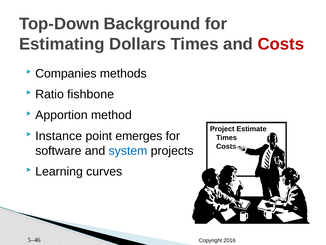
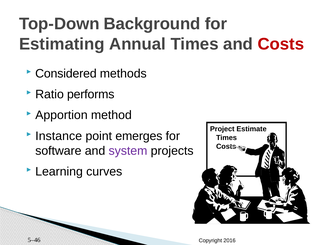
Dollars: Dollars -> Annual (138, 44)
Companies: Companies -> Considered (66, 73)
fishbone: fishbone -> performs (91, 94)
system colour: blue -> purple (128, 150)
